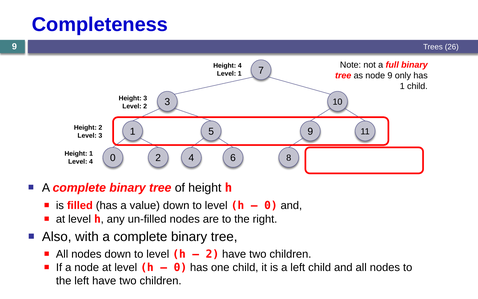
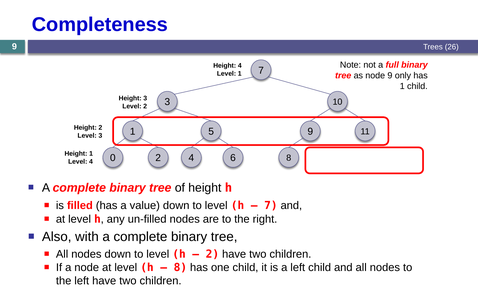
0: 0 -> 7 (271, 205)
0: 0 -> 8 (180, 267)
